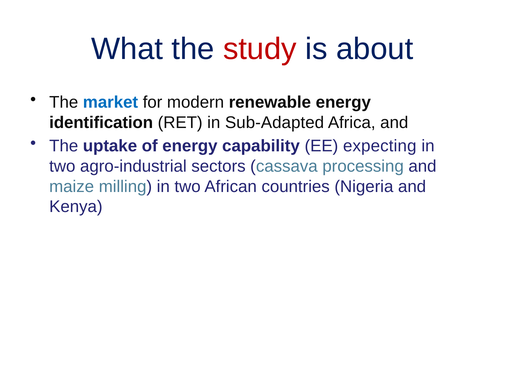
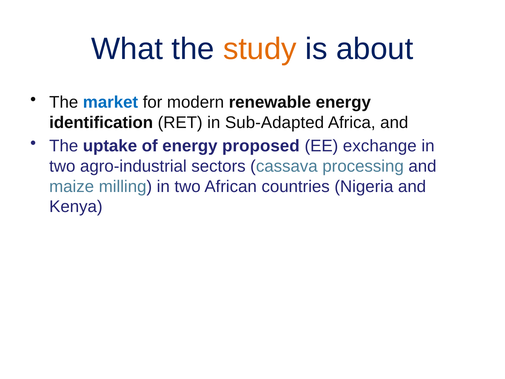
study colour: red -> orange (260, 49)
capability: capability -> proposed (261, 146)
expecting: expecting -> exchange (380, 146)
